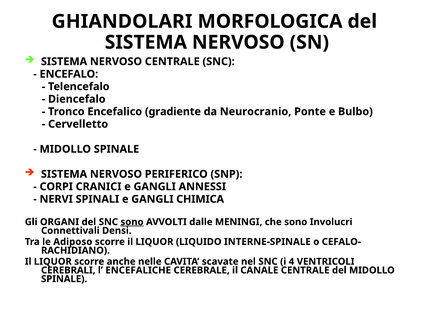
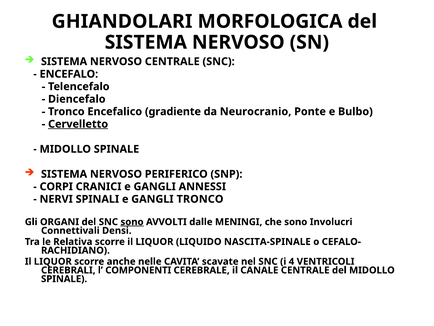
Cervelletto underline: none -> present (78, 124)
GANGLI CHIMICA: CHIMICA -> TRONCO (200, 199)
Adiposo: Adiposo -> Relativa (73, 241)
INTERNE-SPINALE: INTERNE-SPINALE -> NASCITA-SPINALE (267, 241)
ENCEFALICHE: ENCEFALICHE -> COMPONENTI (138, 270)
